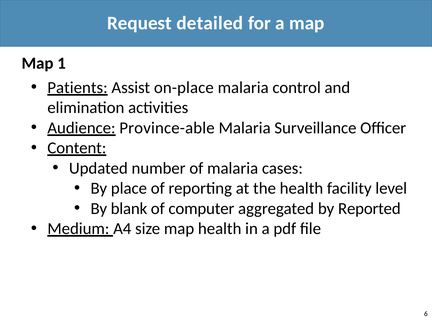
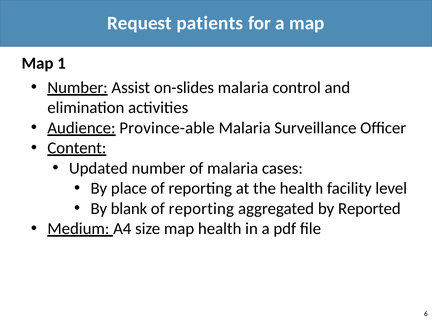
detailed: detailed -> patients (210, 23)
Patients: Patients -> Number (78, 88)
on-place: on-place -> on-slides (184, 88)
computer: computer -> reporting (201, 209)
